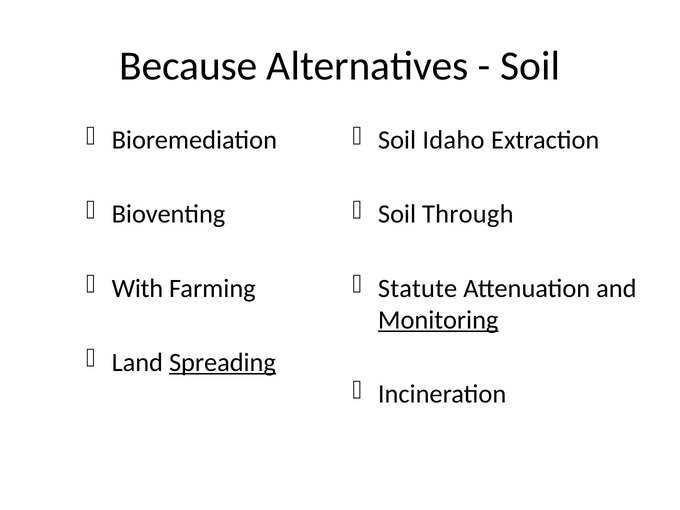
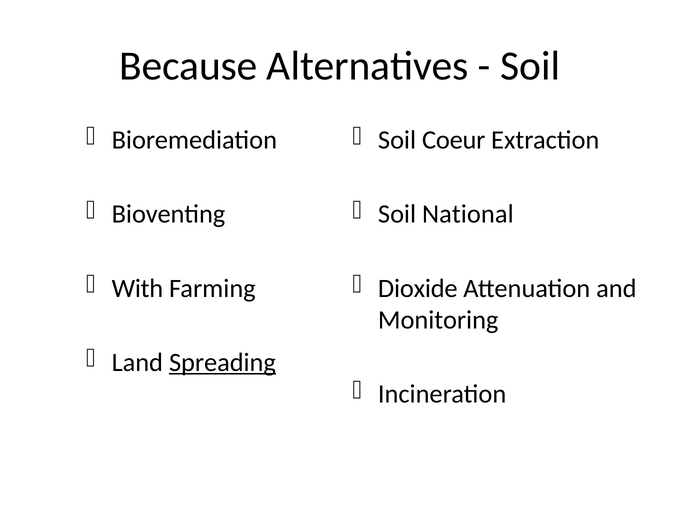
Idaho: Idaho -> Coeur (454, 140)
Through: Through -> National (468, 214)
Statute: Statute -> Dioxide (418, 288)
Monitoring underline: present -> none (438, 320)
